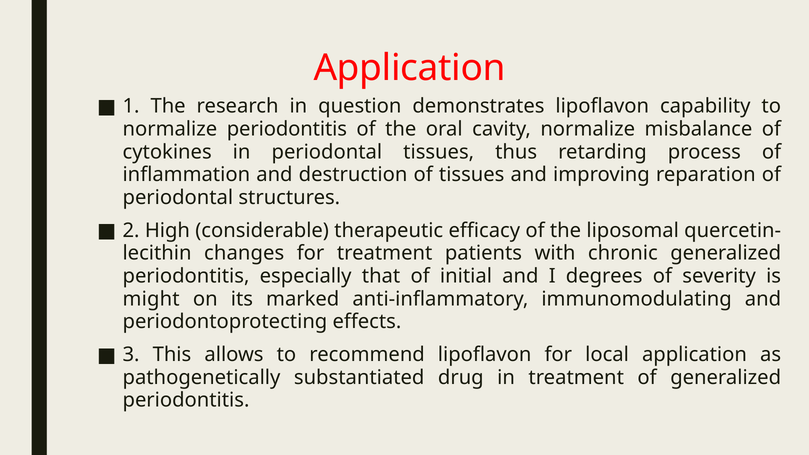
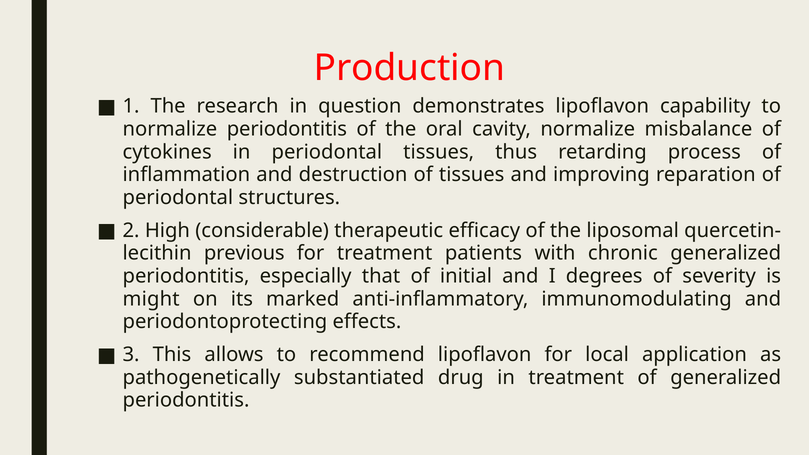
Application: Application -> Production (409, 68)
changes: changes -> previous (244, 253)
